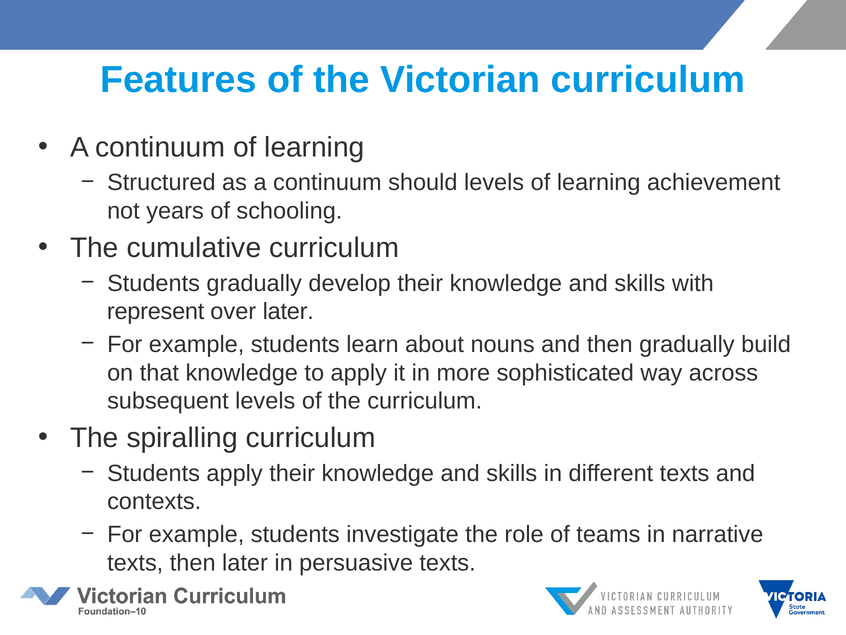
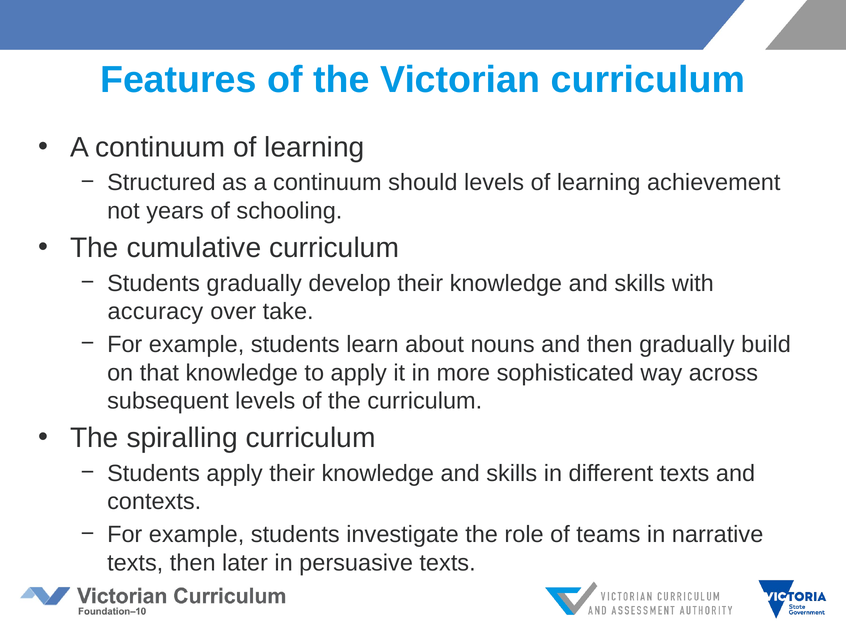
represent: represent -> accuracy (155, 311)
over later: later -> take (288, 311)
